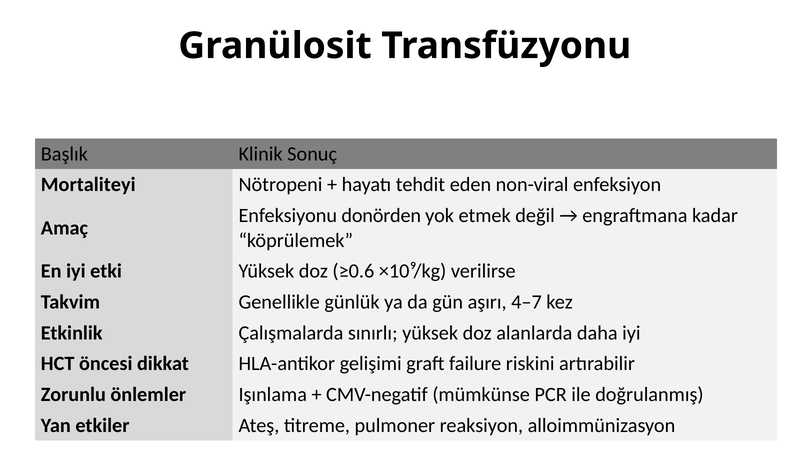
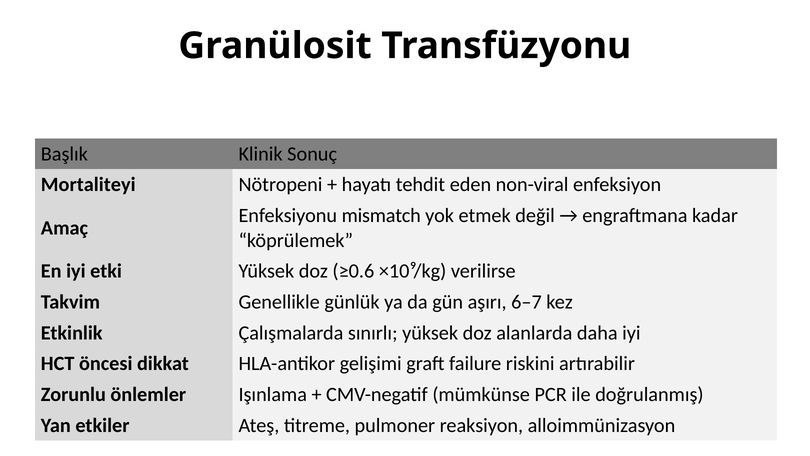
donörden: donörden -> mismatch (381, 215)
4–7: 4–7 -> 6–7 (526, 302)
